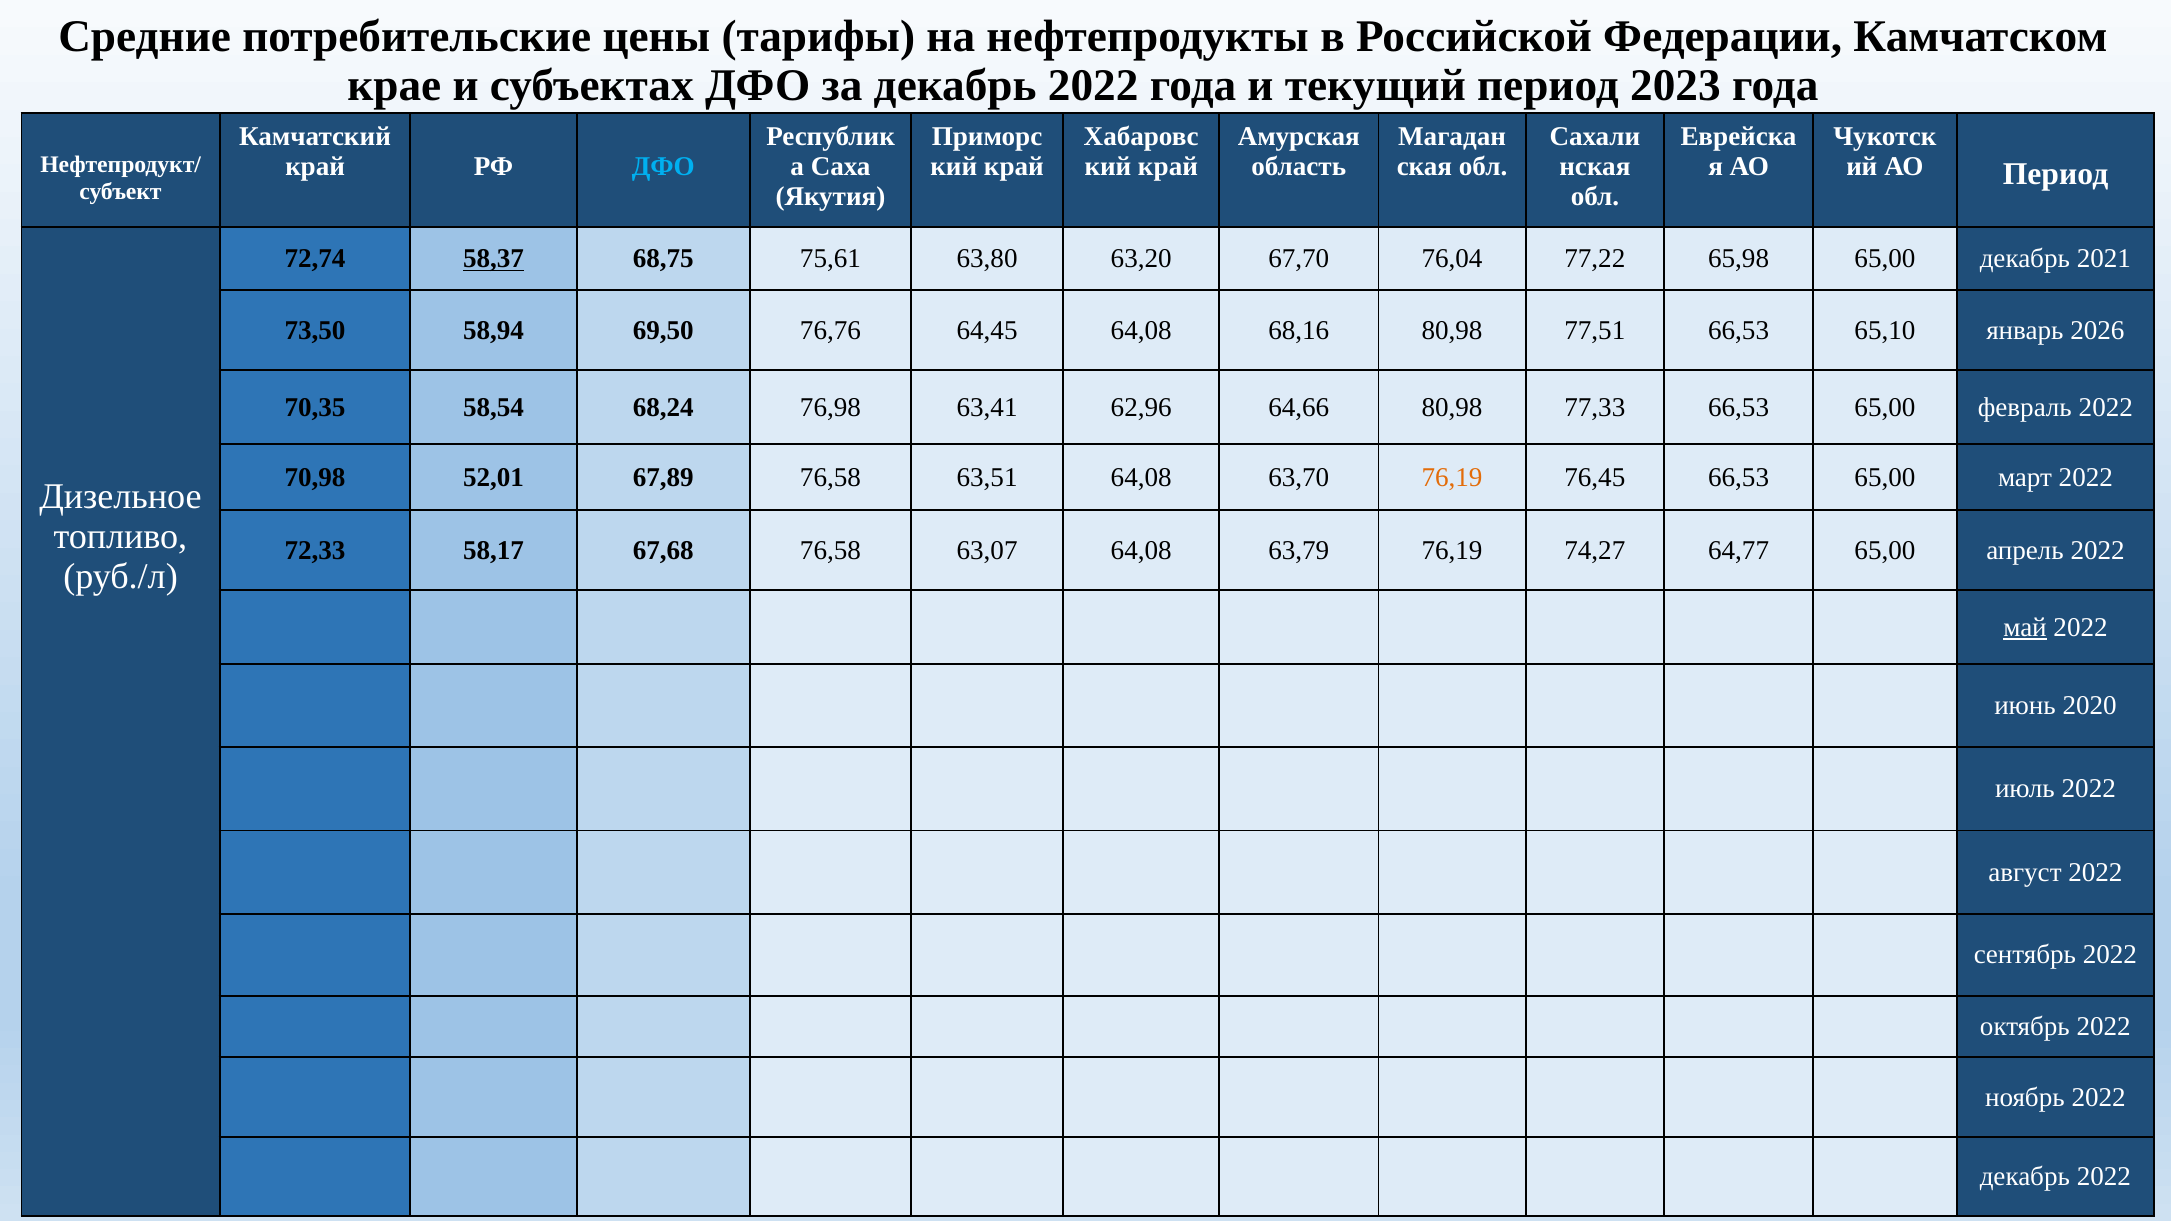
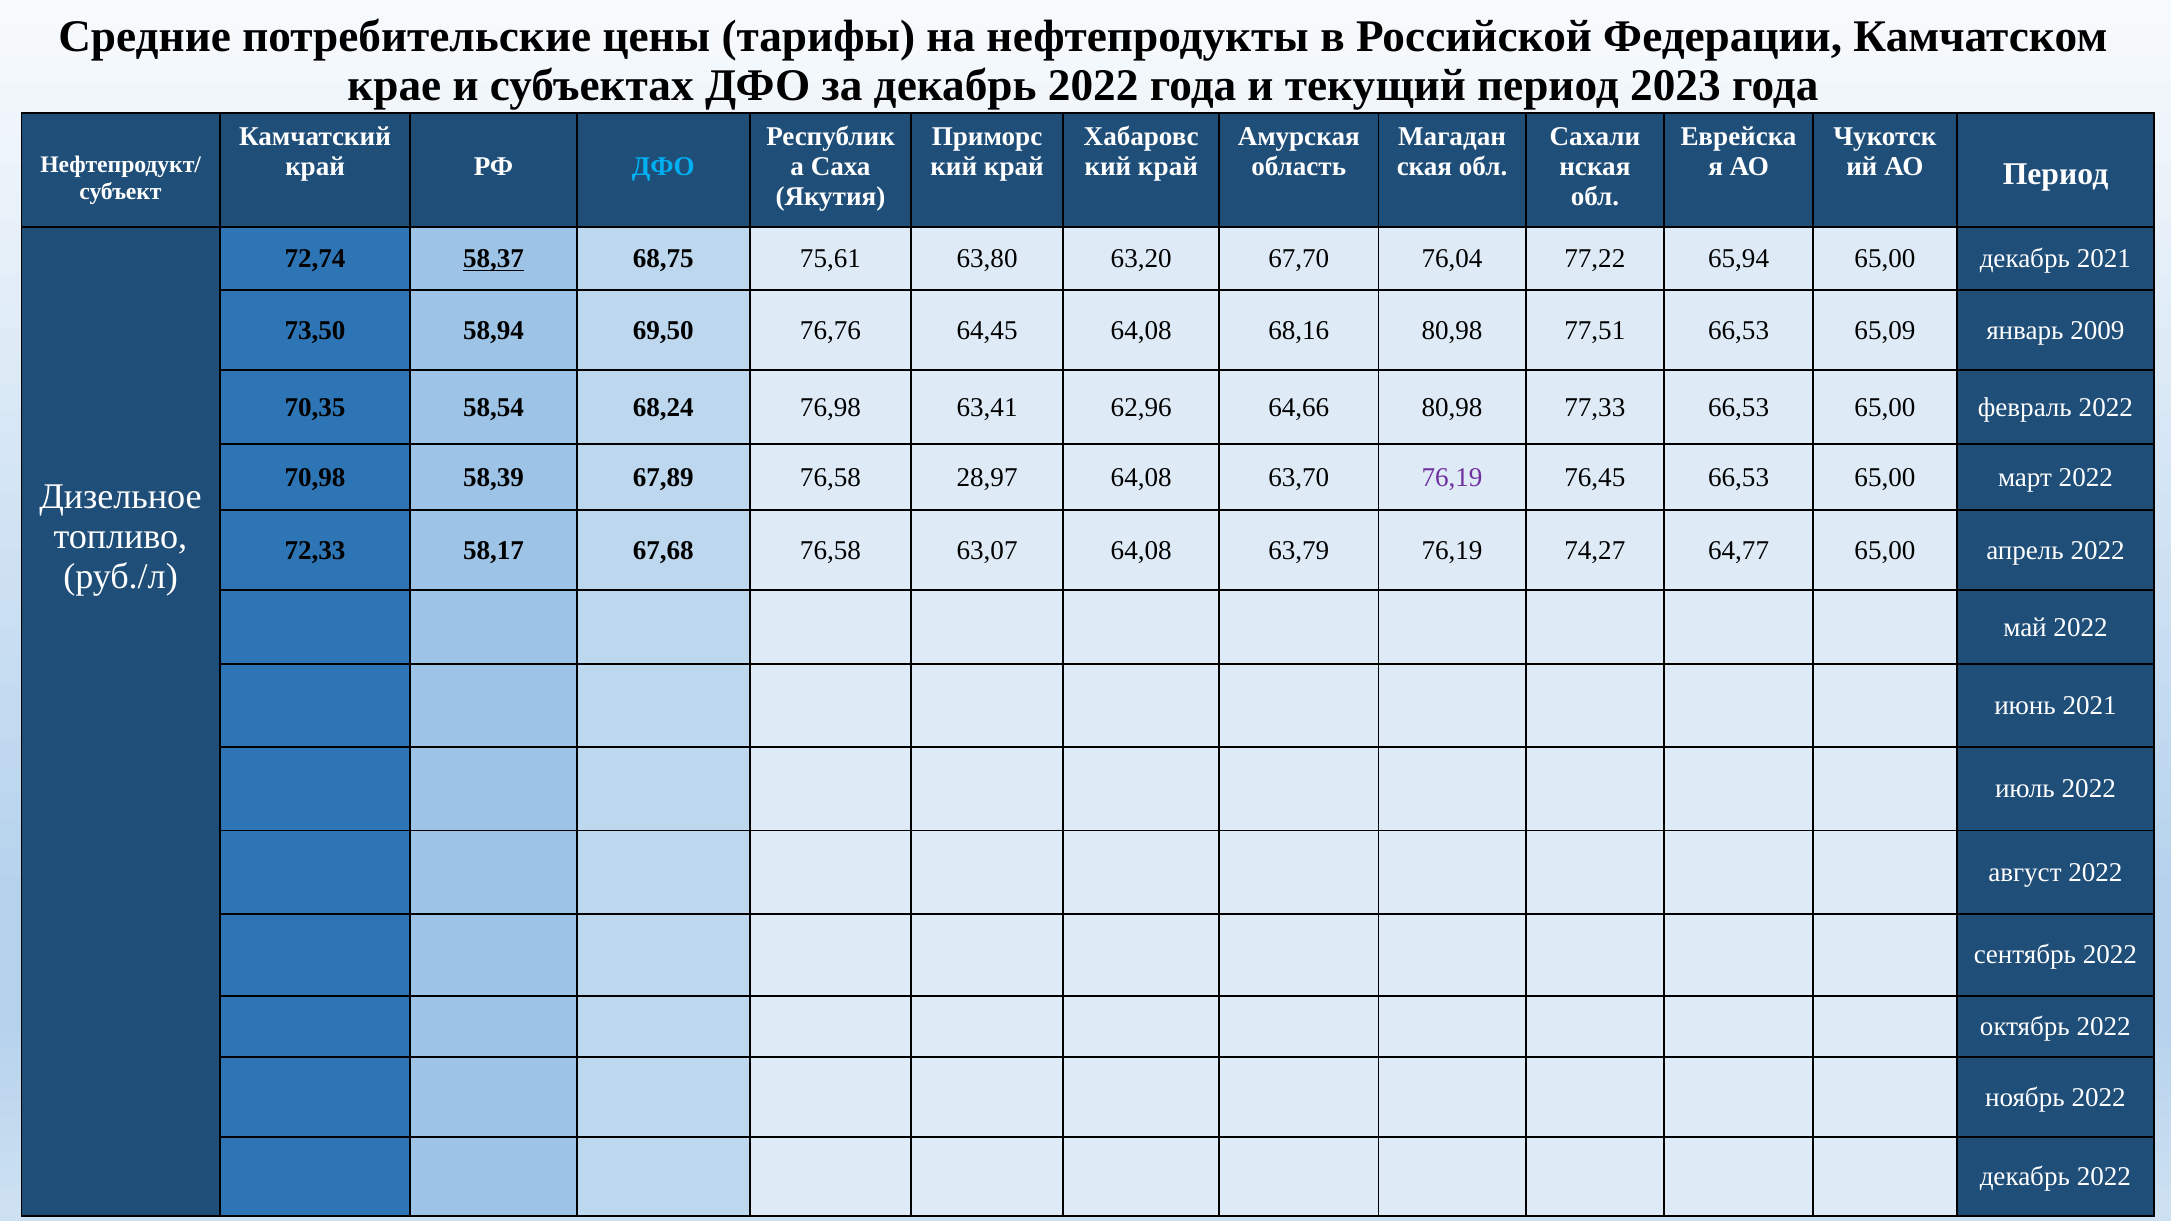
65,98: 65,98 -> 65,94 (1739, 259)
65,10: 65,10 -> 65,09 (1885, 330)
2026: 2026 -> 2009 (2097, 330)
52,01: 52,01 -> 58,39 (494, 478)
63,51: 63,51 -> 28,97 (987, 478)
76,19 colour: orange -> purple (1452, 478)
май underline: present -> none (2025, 627)
июнь 2020: 2020 -> 2021 (2090, 706)
